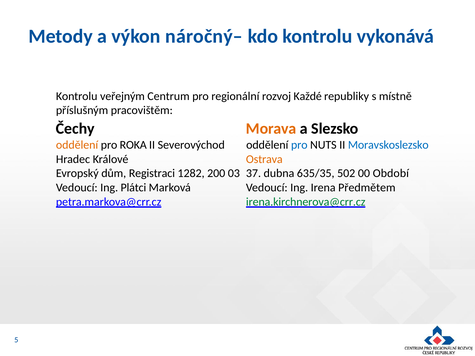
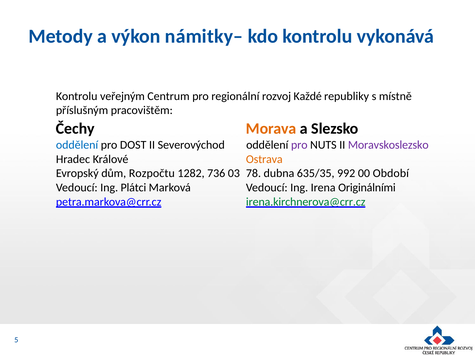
náročný–: náročný– -> námitky– (204, 36)
oddělení colour: orange -> blue (77, 145)
ROKA: ROKA -> DOST (133, 145)
pro colour: blue -> purple (299, 145)
Moravskoslezsko colour: blue -> purple (388, 145)
Registraci: Registraci -> Rozpočtu (152, 173)
200: 200 -> 736 (216, 173)
37: 37 -> 78 (253, 173)
502: 502 -> 992 (346, 173)
Předmětem: Předmětem -> Originálními (367, 188)
